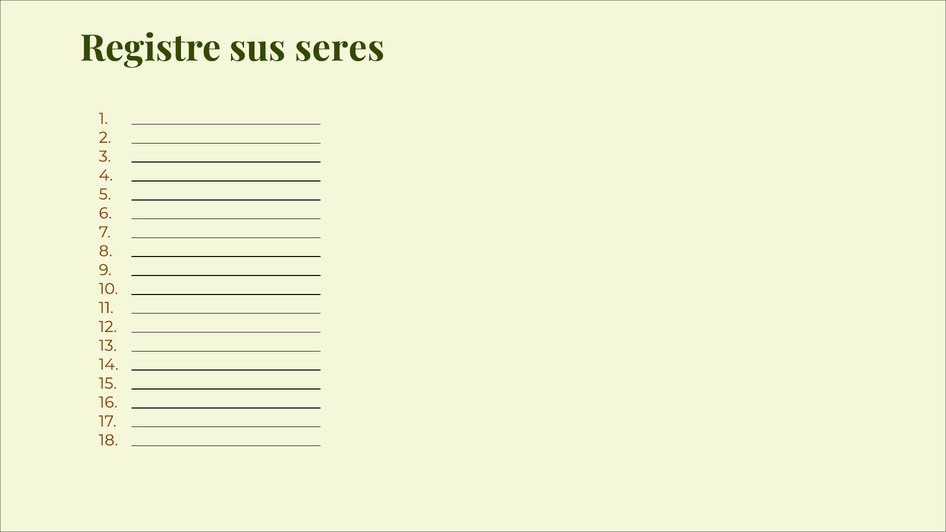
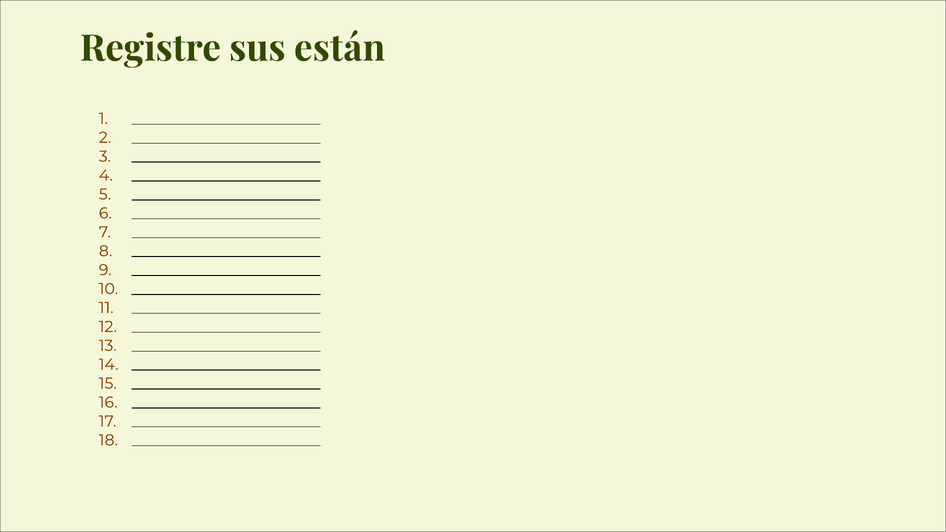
seres: seres -> están (340, 49)
